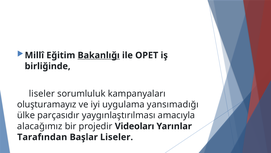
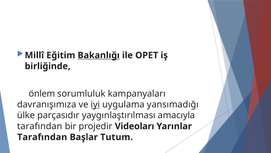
liseler: liseler -> önlem (42, 93)
oluşturamayız: oluşturamayız -> davranışımıza (47, 104)
iyi underline: none -> present (95, 104)
alacağımız: alacağımız -> tarafından (40, 126)
Başlar Liseler: Liseler -> Tutum (117, 137)
